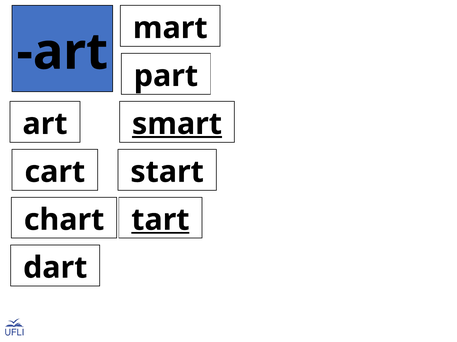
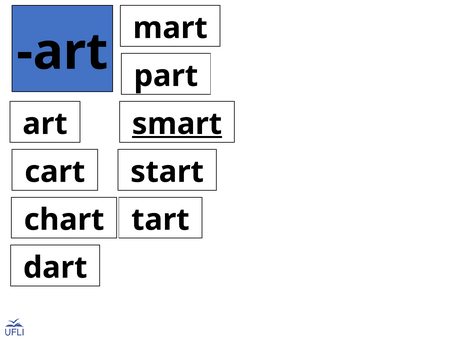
tart underline: present -> none (160, 220)
